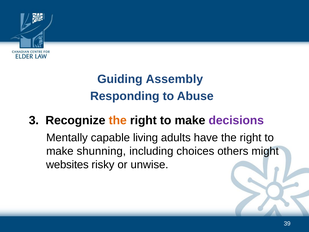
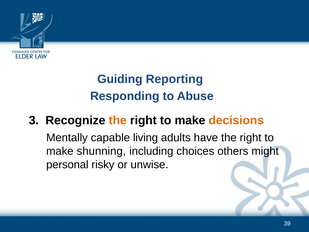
Assembly: Assembly -> Reporting (174, 79)
decisions colour: purple -> orange (236, 120)
websites: websites -> personal (67, 164)
